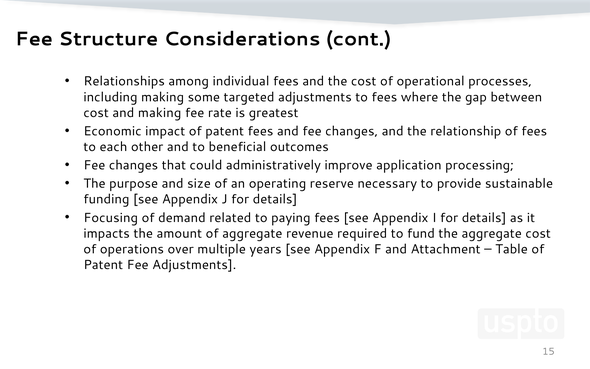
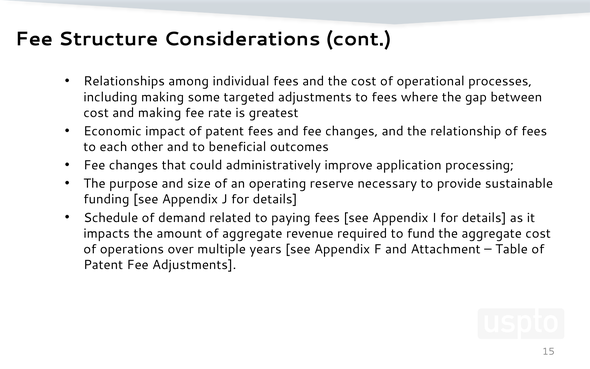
Focusing: Focusing -> Schedule (111, 218)
